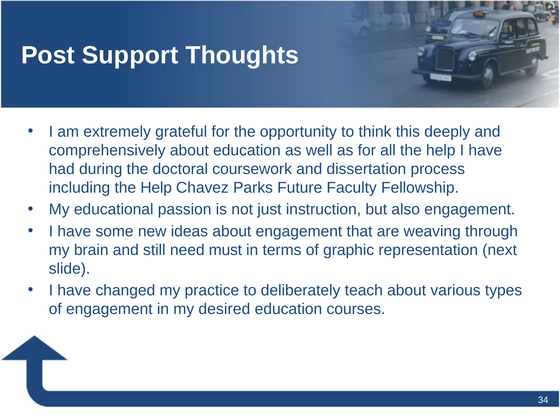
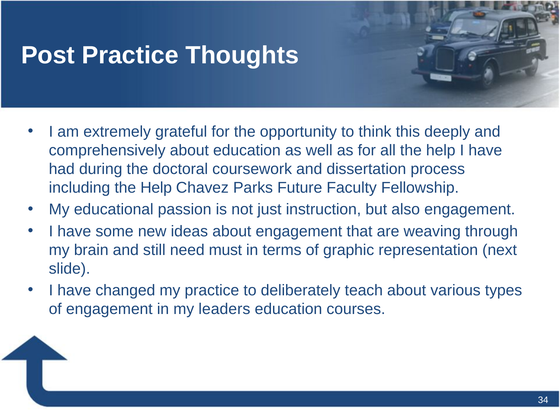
Post Support: Support -> Practice (130, 55)
desired: desired -> leaders (224, 309)
